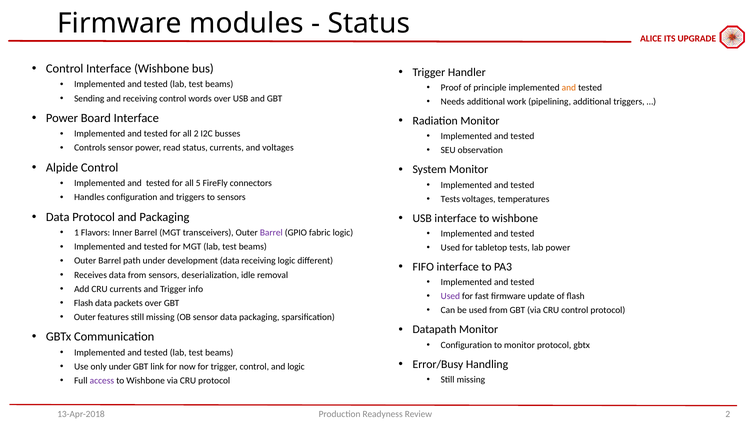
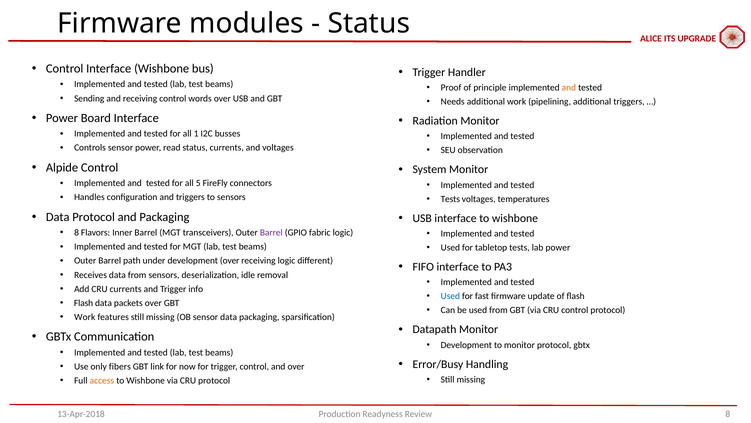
all 2: 2 -> 1 (196, 134)
1: 1 -> 8 (77, 232)
development data: data -> over (230, 260)
Used colour: purple -> blue (450, 296)
Outer: Outer -> Work (85, 317)
Configuration: Configuration -> Development (466, 344)
only under: under -> fibers (120, 366)
and logic: logic -> over (296, 366)
access colour: purple -> orange (102, 380)
Review 2: 2 -> 8 (728, 414)
